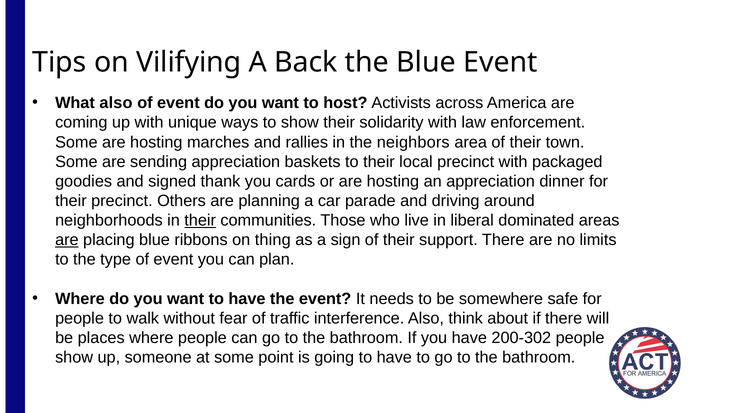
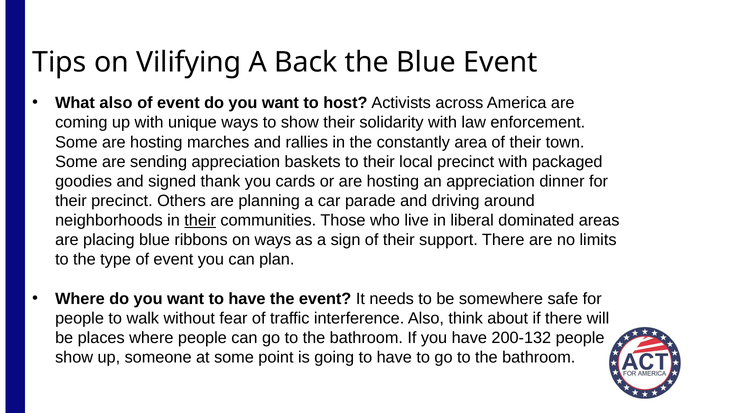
neighbors: neighbors -> constantly (413, 142)
are underline: present -> none (67, 240)
on thing: thing -> ways (273, 240)
200-302: 200-302 -> 200-132 (521, 338)
